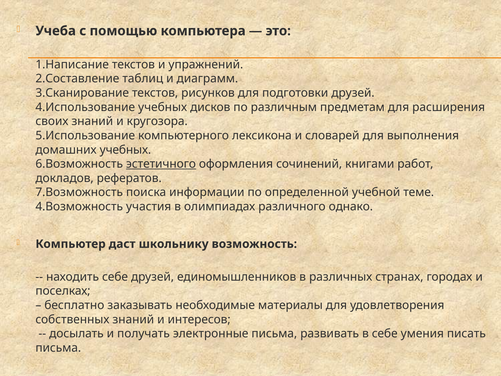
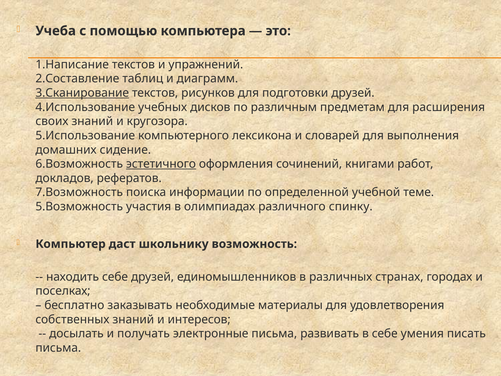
3.Сканирование underline: none -> present (82, 93)
домашних учебных: учебных -> сидение (125, 150)
4.Возможность: 4.Возможность -> 5.Возможность (79, 206)
однако: однако -> спинку (351, 206)
